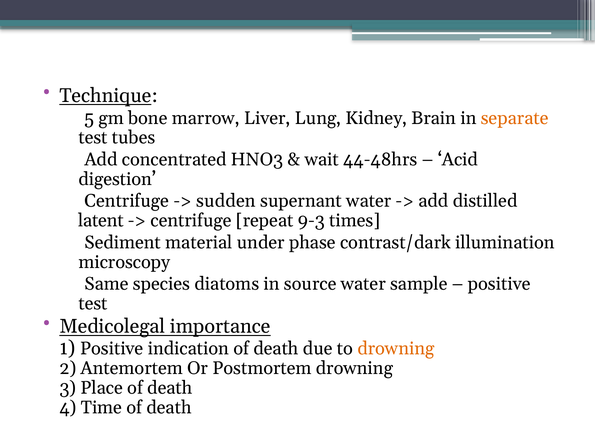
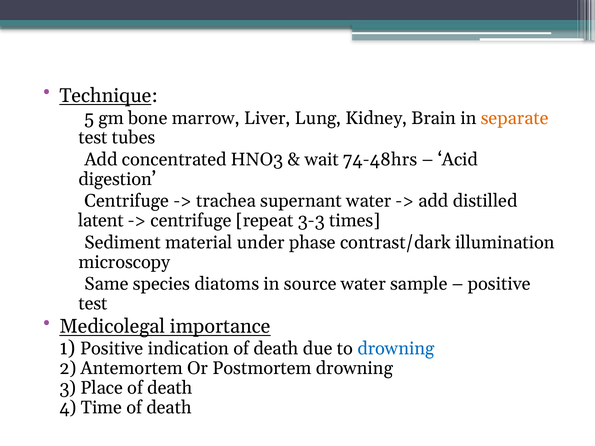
44-48hrs: 44-48hrs -> 74-48hrs (380, 160)
sudden: sudden -> trachea (226, 201)
9-3: 9-3 -> 3-3 (311, 221)
drowning colour: orange -> blue (396, 349)
